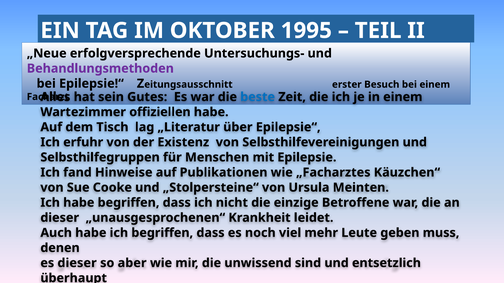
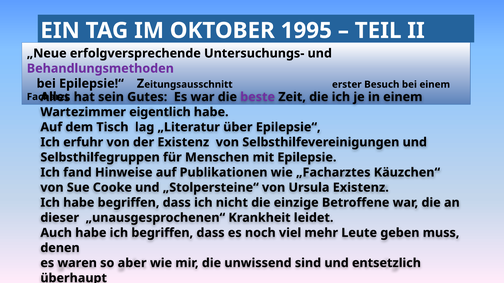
beste colour: blue -> purple (258, 97)
offiziellen: offiziellen -> eigentlich (160, 112)
Ursula Meinten: Meinten -> Existenz (361, 188)
es dieser: dieser -> waren (77, 263)
